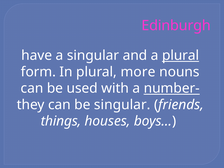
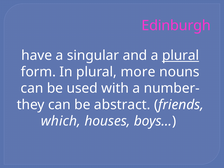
number- underline: present -> none (172, 88)
be singular: singular -> abstract (122, 105)
things: things -> which (61, 121)
